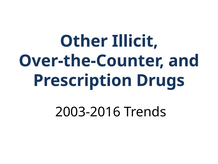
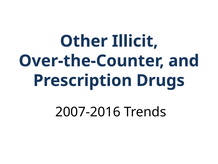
2003-2016: 2003-2016 -> 2007-2016 (88, 112)
